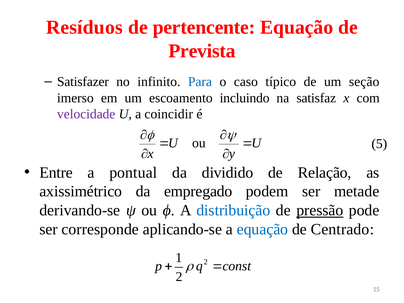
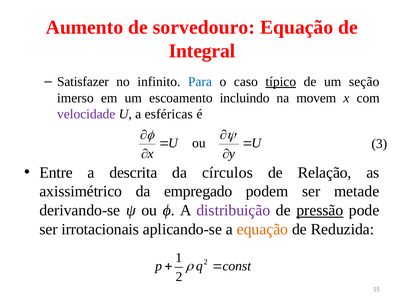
Resíduos: Resíduos -> Aumento (85, 27)
pertencente: pertencente -> sorvedouro (204, 27)
Prevista: Prevista -> Integral (202, 51)
típico underline: none -> present (281, 82)
satisfaz: satisfaz -> movem (316, 98)
coincidir: coincidir -> esféricas (169, 114)
5: 5 -> 3 (379, 144)
pontual: pontual -> descrita (133, 173)
dividido: dividido -> círculos (228, 173)
distribuição colour: blue -> purple (233, 210)
corresponde: corresponde -> irrotacionais (100, 229)
equação colour: blue -> orange (262, 229)
Centrado: Centrado -> Reduzida (343, 229)
